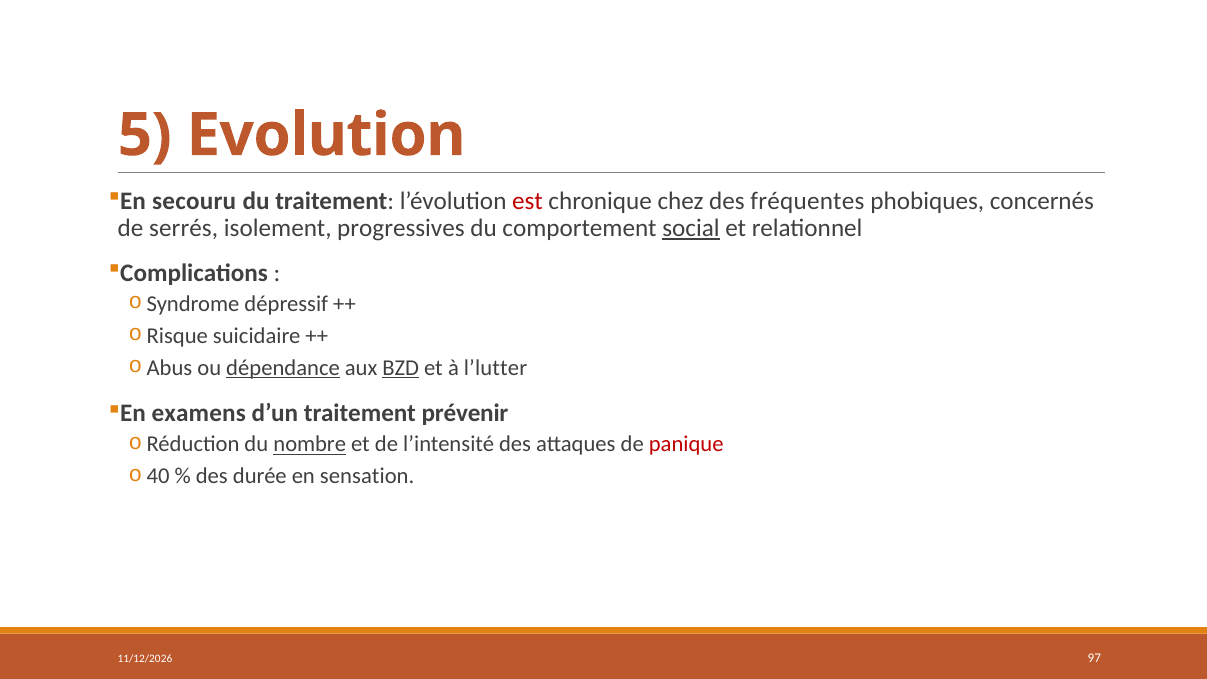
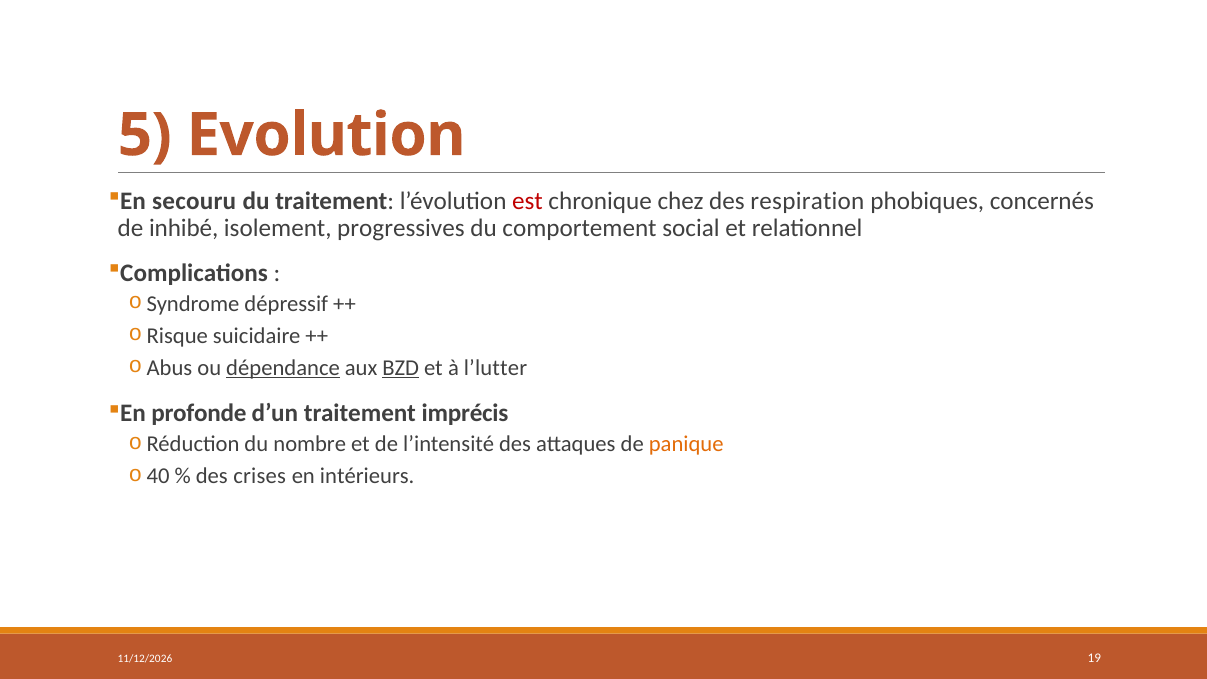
fréquentes: fréquentes -> respiration (807, 201)
serrés: serrés -> inhibé (184, 228)
social underline: present -> none (691, 228)
examens: examens -> profonde (199, 414)
prévenir: prévenir -> imprécis (465, 414)
nombre underline: present -> none (310, 444)
panique colour: red -> orange (686, 444)
durée: durée -> crises (260, 476)
sensation: sensation -> intérieurs (367, 476)
97: 97 -> 19 (1094, 658)
